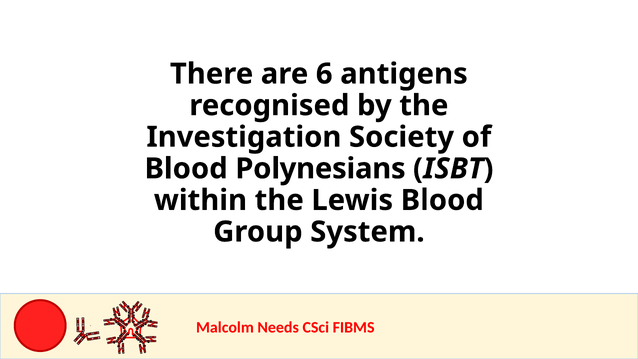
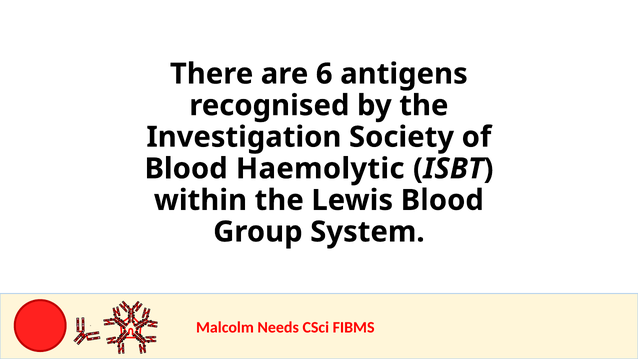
Polynesians: Polynesians -> Haemolytic (320, 169)
